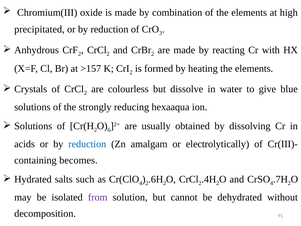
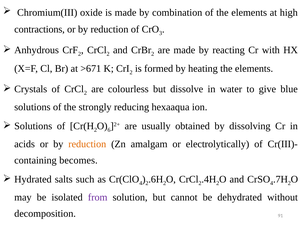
precipitated: precipitated -> contractions (40, 29)
>157: >157 -> >671 (91, 68)
reduction colour: blue -> orange (87, 144)
